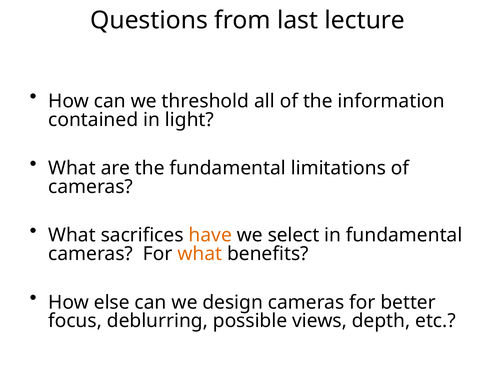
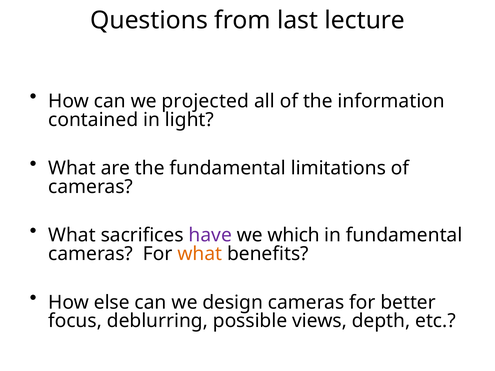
threshold: threshold -> projected (205, 101)
have colour: orange -> purple (210, 235)
select: select -> which (294, 235)
